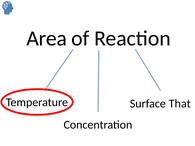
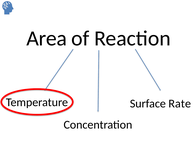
That: That -> Rate (180, 104)
